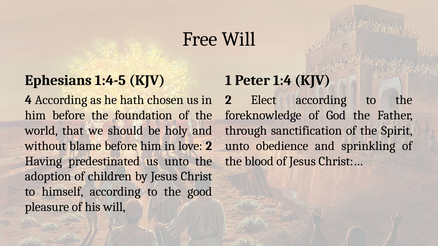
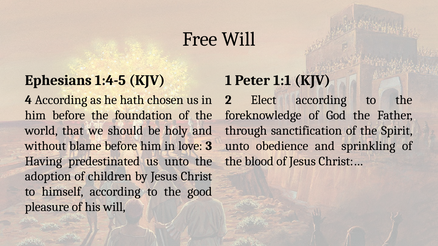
1:4: 1:4 -> 1:1 (282, 80)
love 2: 2 -> 3 (209, 146)
